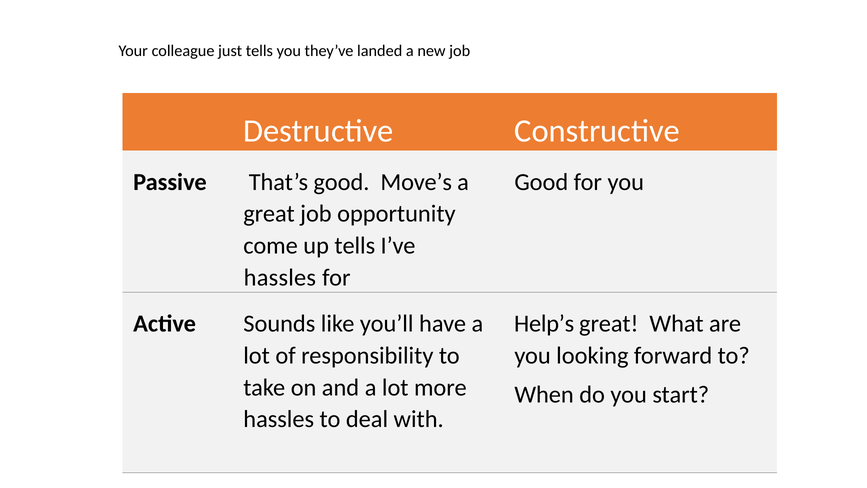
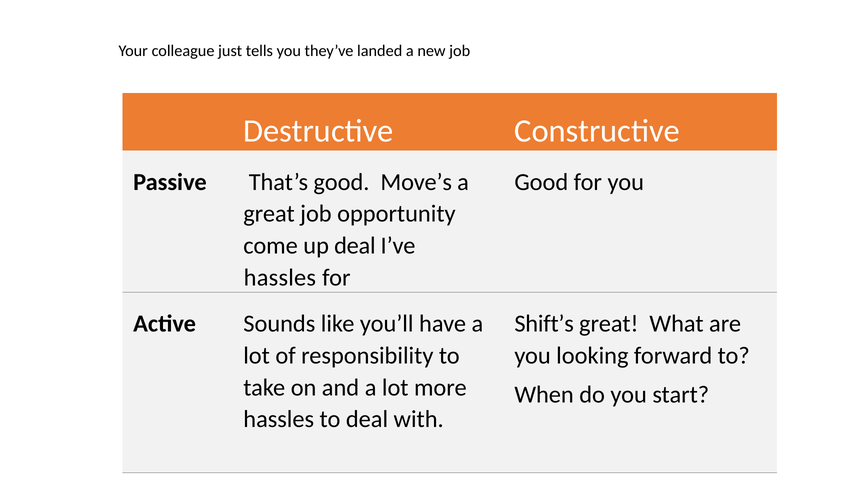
up tells: tells -> deal (355, 246)
Help’s: Help’s -> Shift’s (544, 324)
